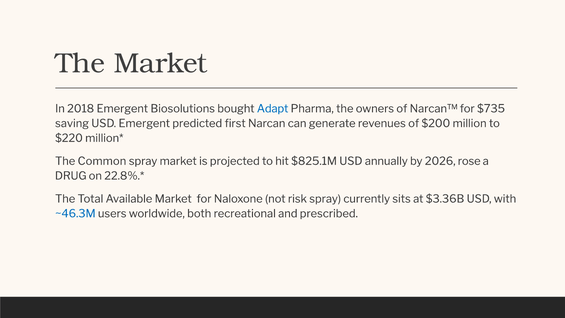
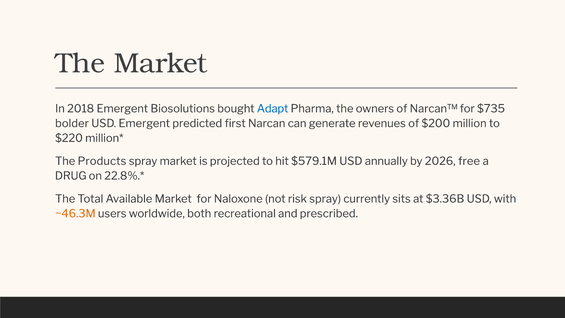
saving: saving -> bolder (72, 123)
Common: Common -> Products (102, 161)
$825.1M: $825.1M -> $579.1M (314, 161)
rose: rose -> free (469, 161)
~46.3M colour: blue -> orange (75, 213)
